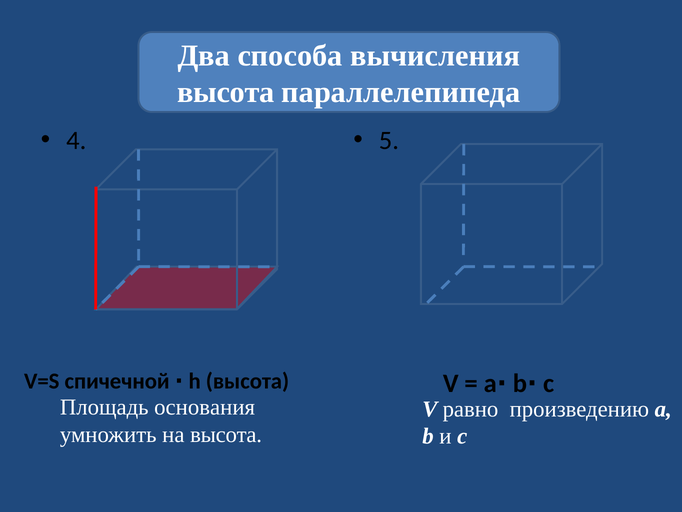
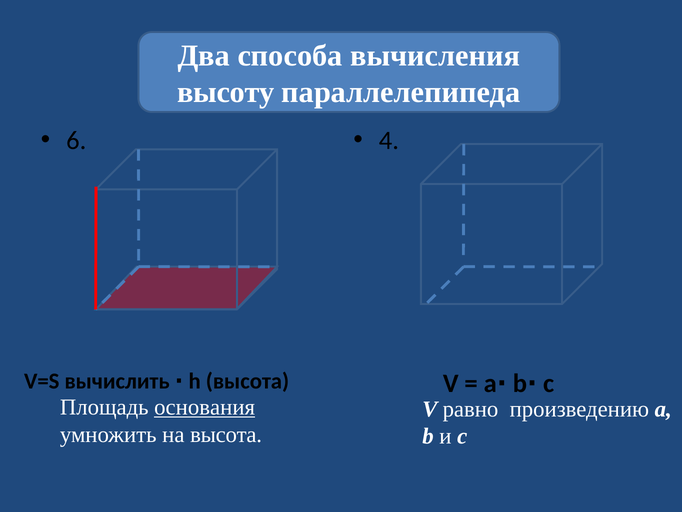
высота: высота -> высоту (226, 92)
4: 4 -> 6 (76, 140)
5: 5 -> 4 (389, 140)
спичечной: спичечной -> вычислить (117, 381)
основания underline: none -> present (205, 407)
